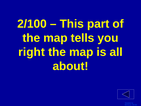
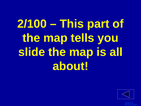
right: right -> slide (32, 52)
